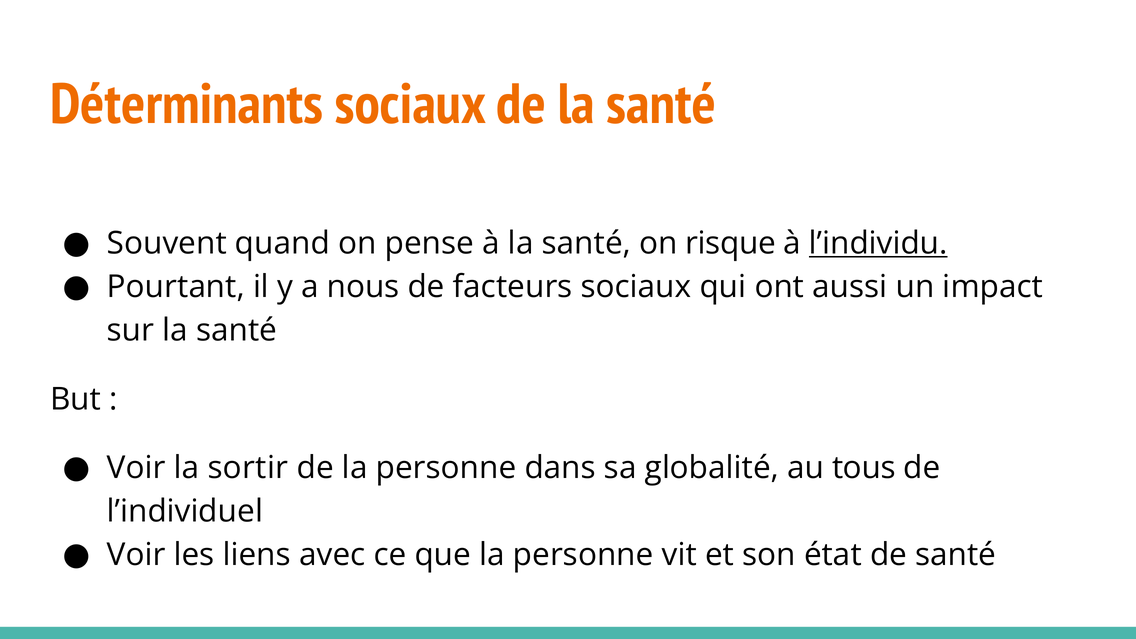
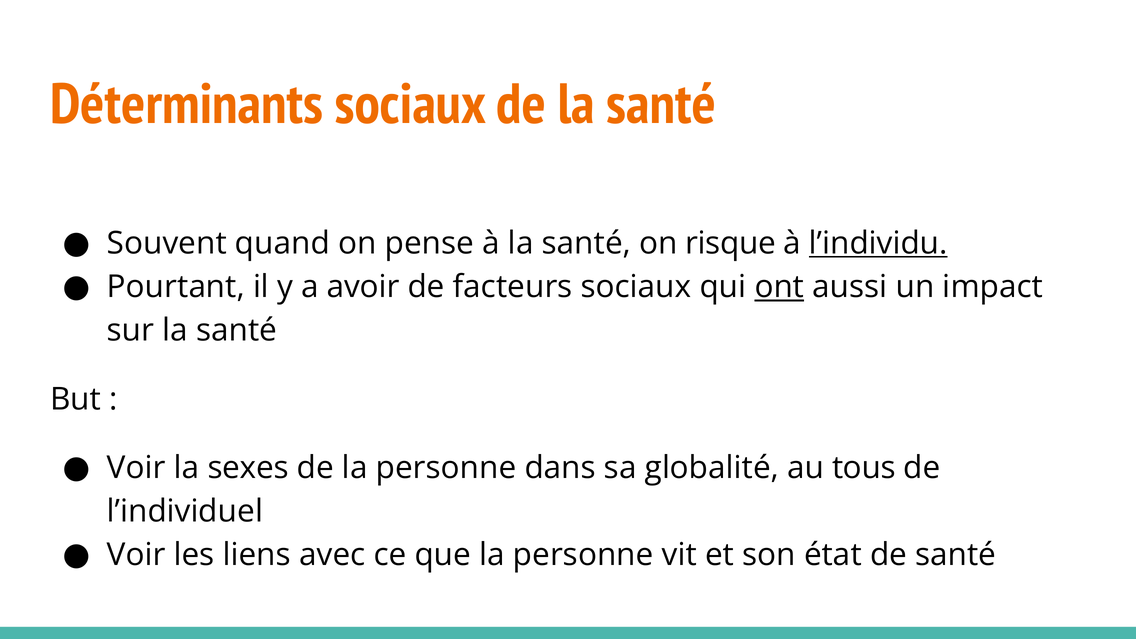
nous: nous -> avoir (363, 287)
ont underline: none -> present (779, 287)
sortir: sortir -> sexes (248, 468)
